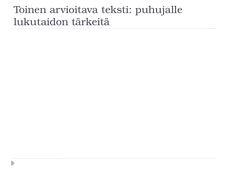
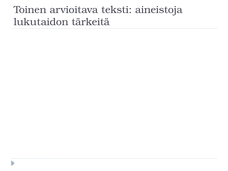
puhujalle: puhujalle -> aineistoja (159, 10)
